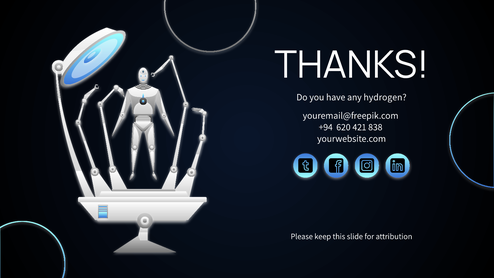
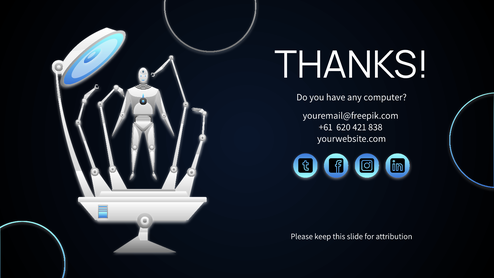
hydrogen: hydrogen -> computer (385, 97)
+94: +94 -> +61 (326, 127)
